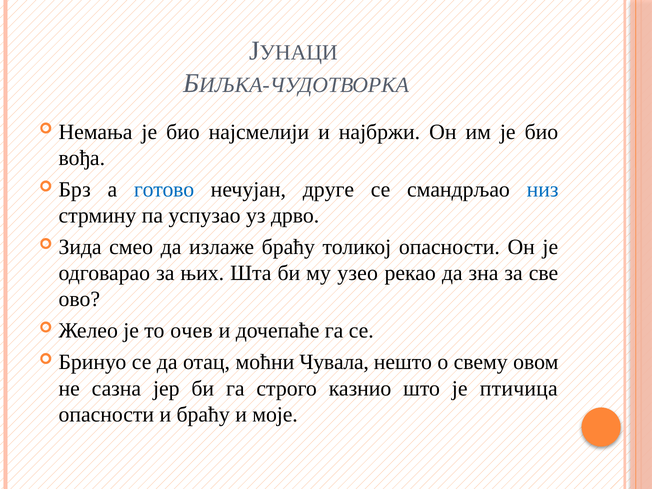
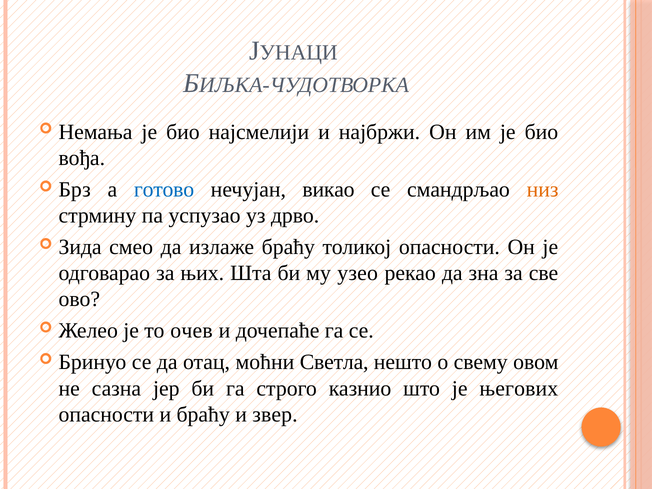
друге: друге -> викао (329, 189)
низ colour: blue -> orange (543, 189)
Чувала: Чувала -> Светла (334, 362)
птичица: птичица -> његових (519, 388)
моје: моје -> звер (275, 414)
